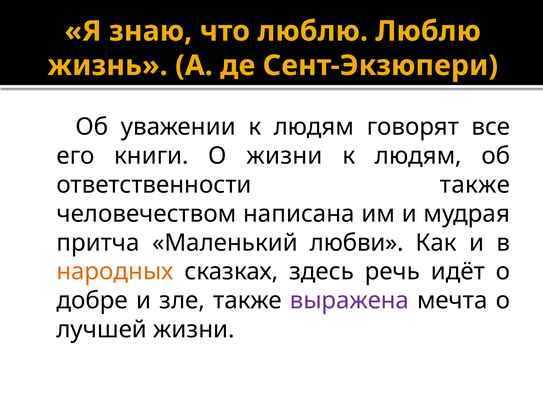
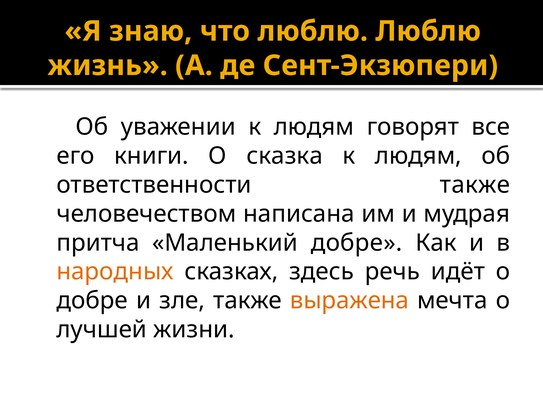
О жизни: жизни -> сказка (285, 156)
Маленький любви: любви -> добре (357, 243)
выражена colour: purple -> orange (349, 301)
